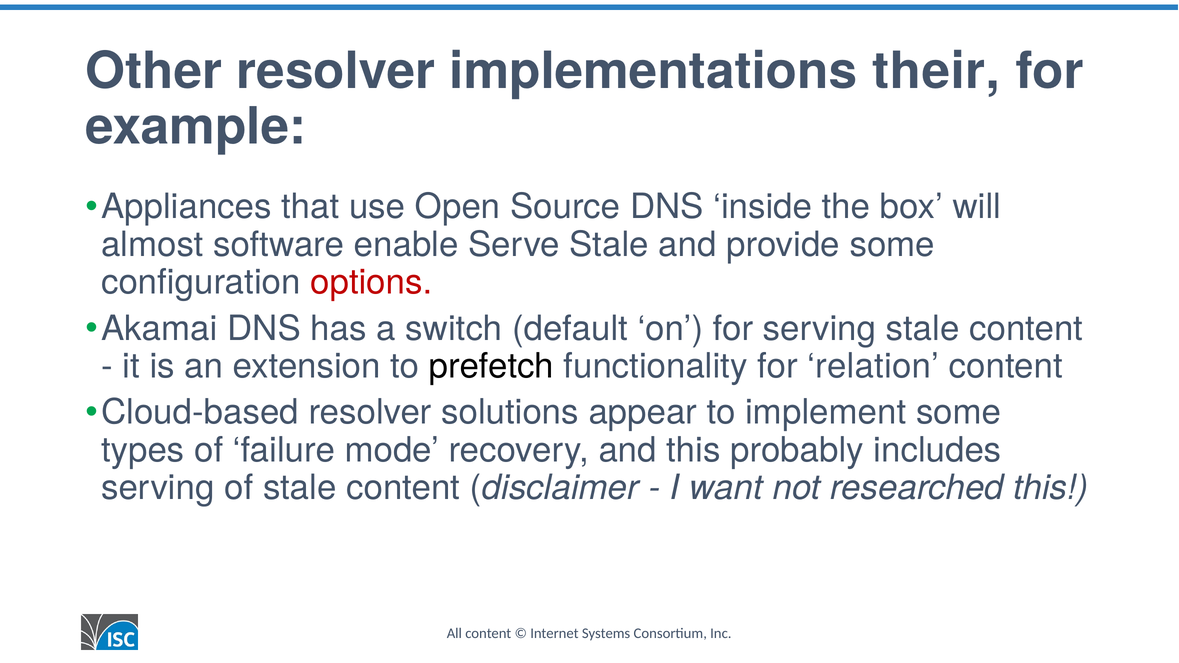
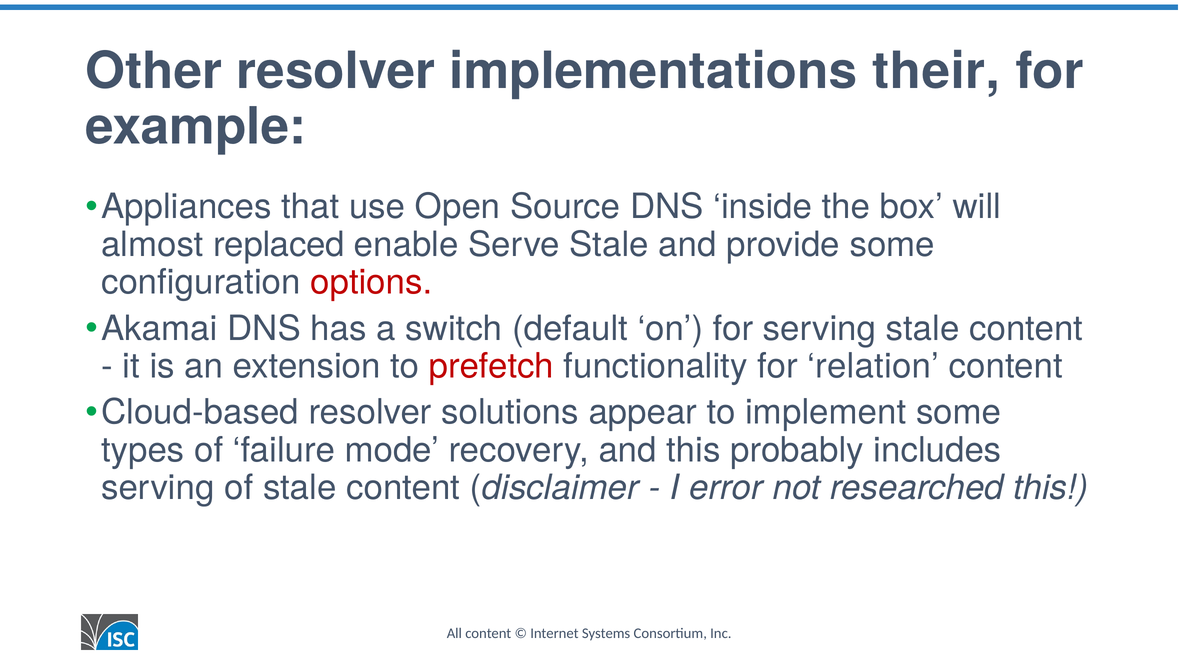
software: software -> replaced (279, 245)
prefetch colour: black -> red (491, 366)
want: want -> error (726, 488)
